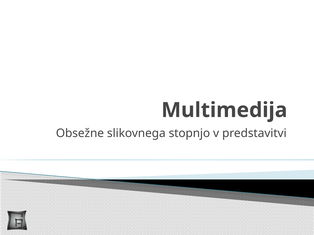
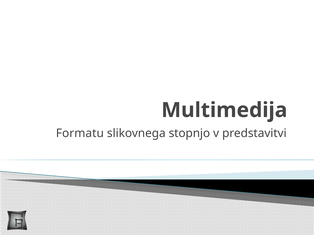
Obsežne: Obsežne -> Formatu (80, 133)
